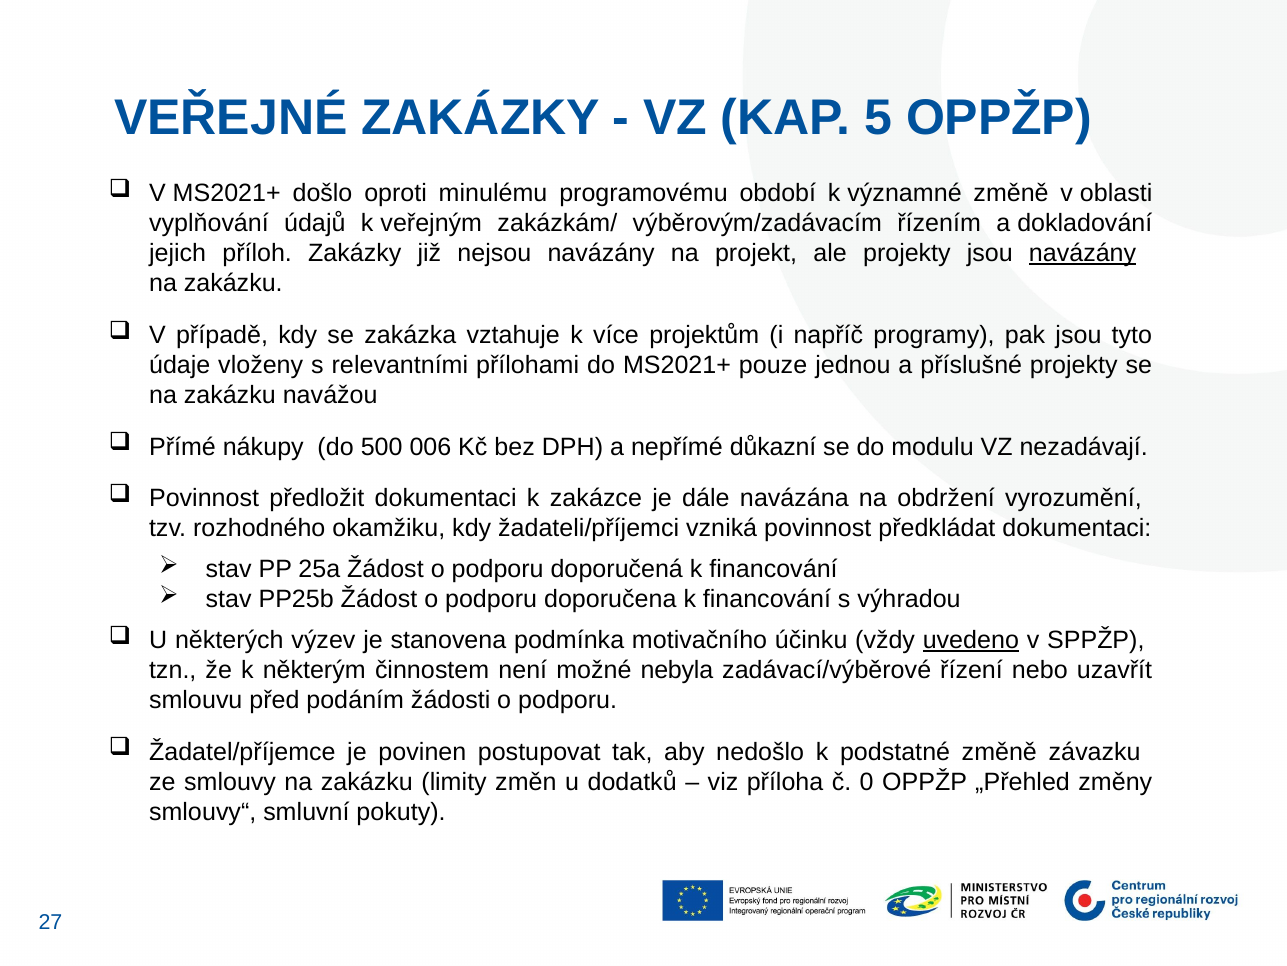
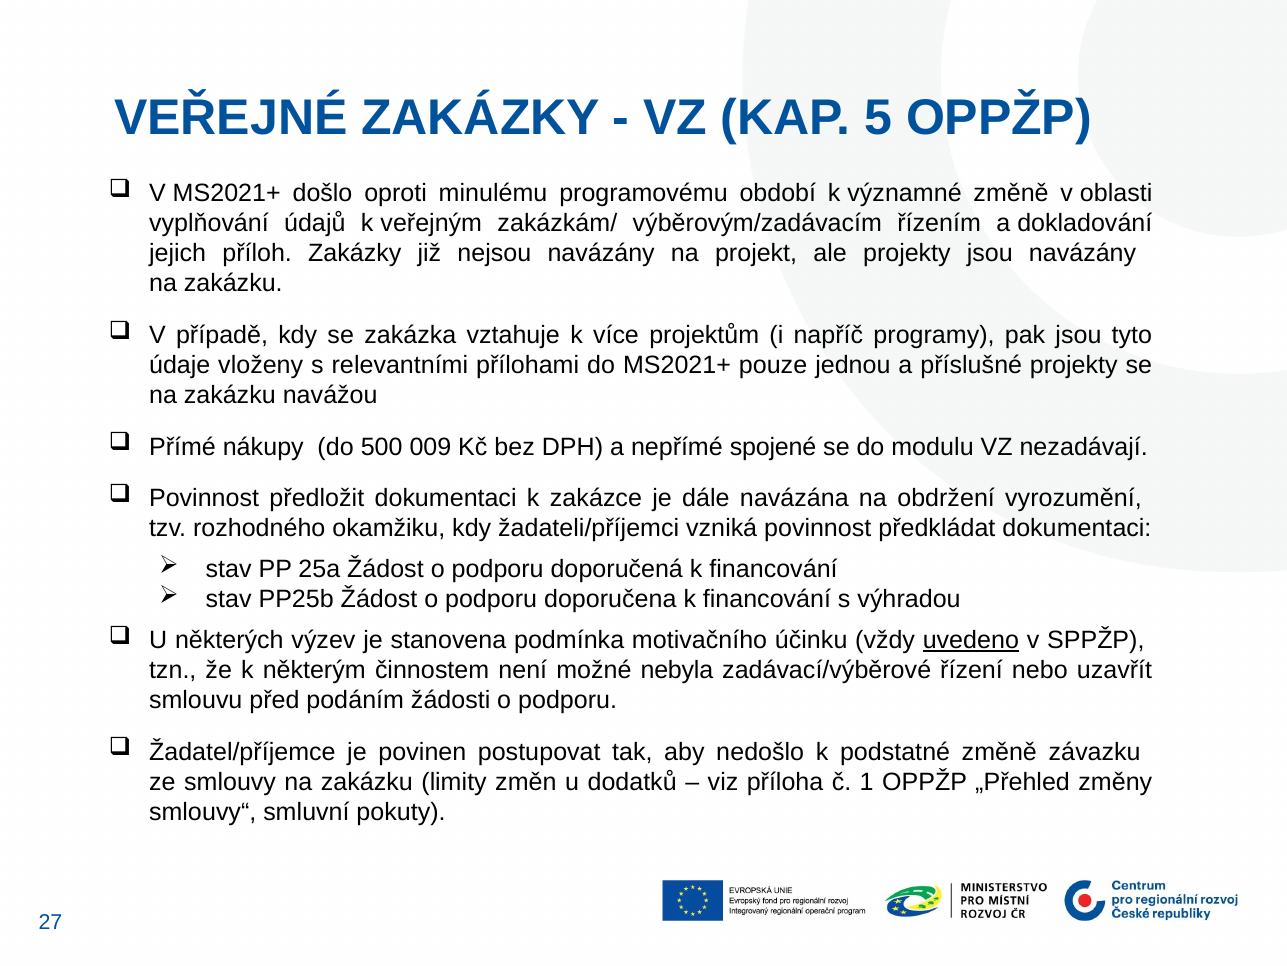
navázány underline: present -> none (1083, 253)
006: 006 -> 009 (430, 446)
důkazní: důkazní -> spojené (773, 446)
0: 0 -> 1 (867, 781)
